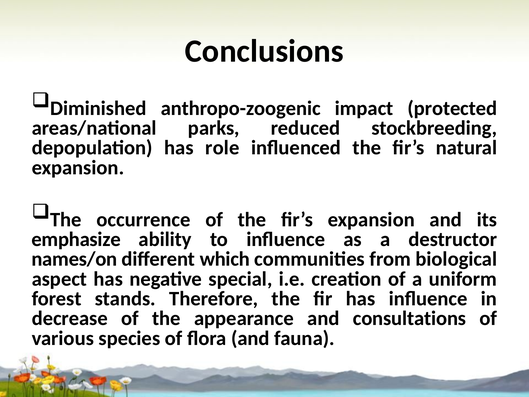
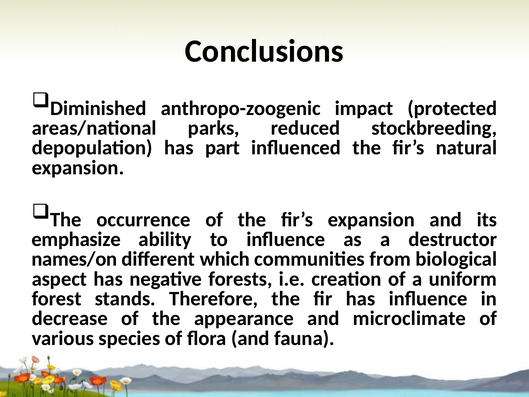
role: role -> part (223, 148)
special: special -> forests (240, 279)
consultations: consultations -> microclimate (409, 318)
